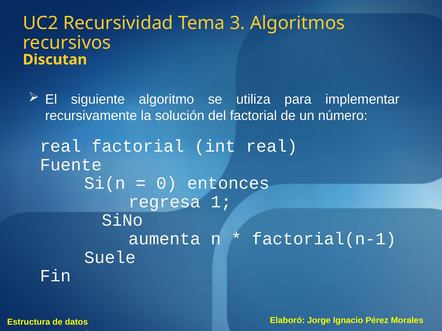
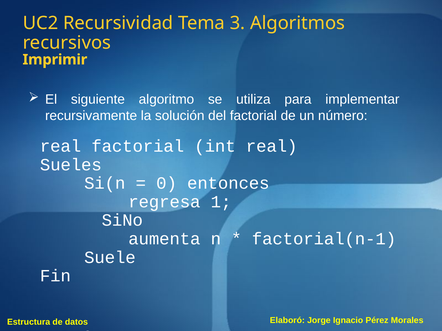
Discutan: Discutan -> Imprimir (55, 60)
Fuente: Fuente -> Sueles (71, 165)
